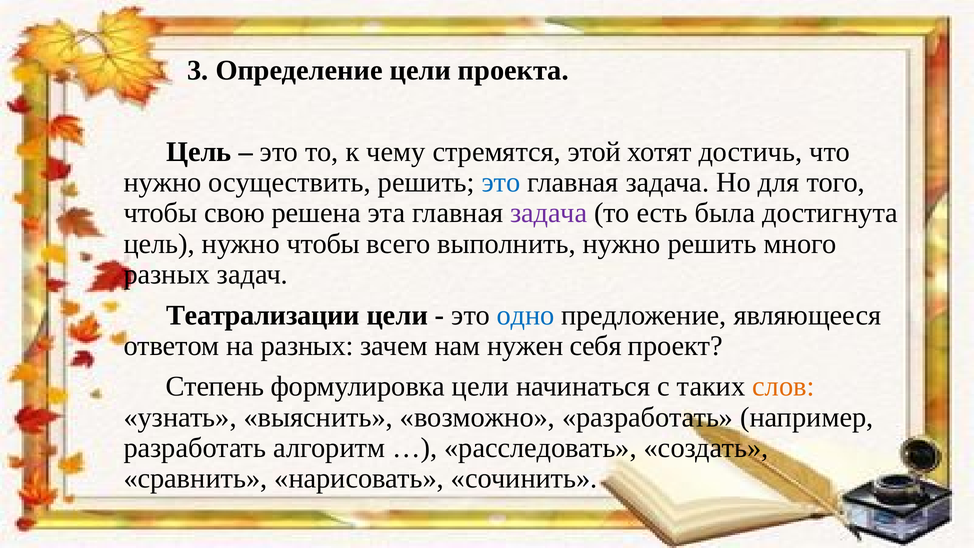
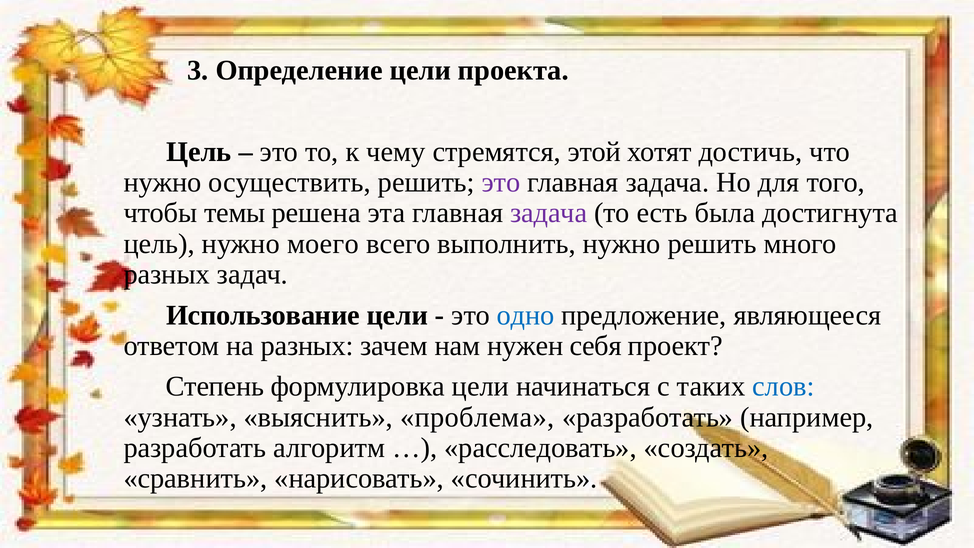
это colour: blue -> purple (501, 182)
свою: свою -> темы (235, 213)
нужно чтобы: чтобы -> моего (323, 244)
Театрализации: Театрализации -> Использование (263, 315)
слов colour: orange -> blue (783, 386)
возможно: возможно -> проблема (477, 417)
